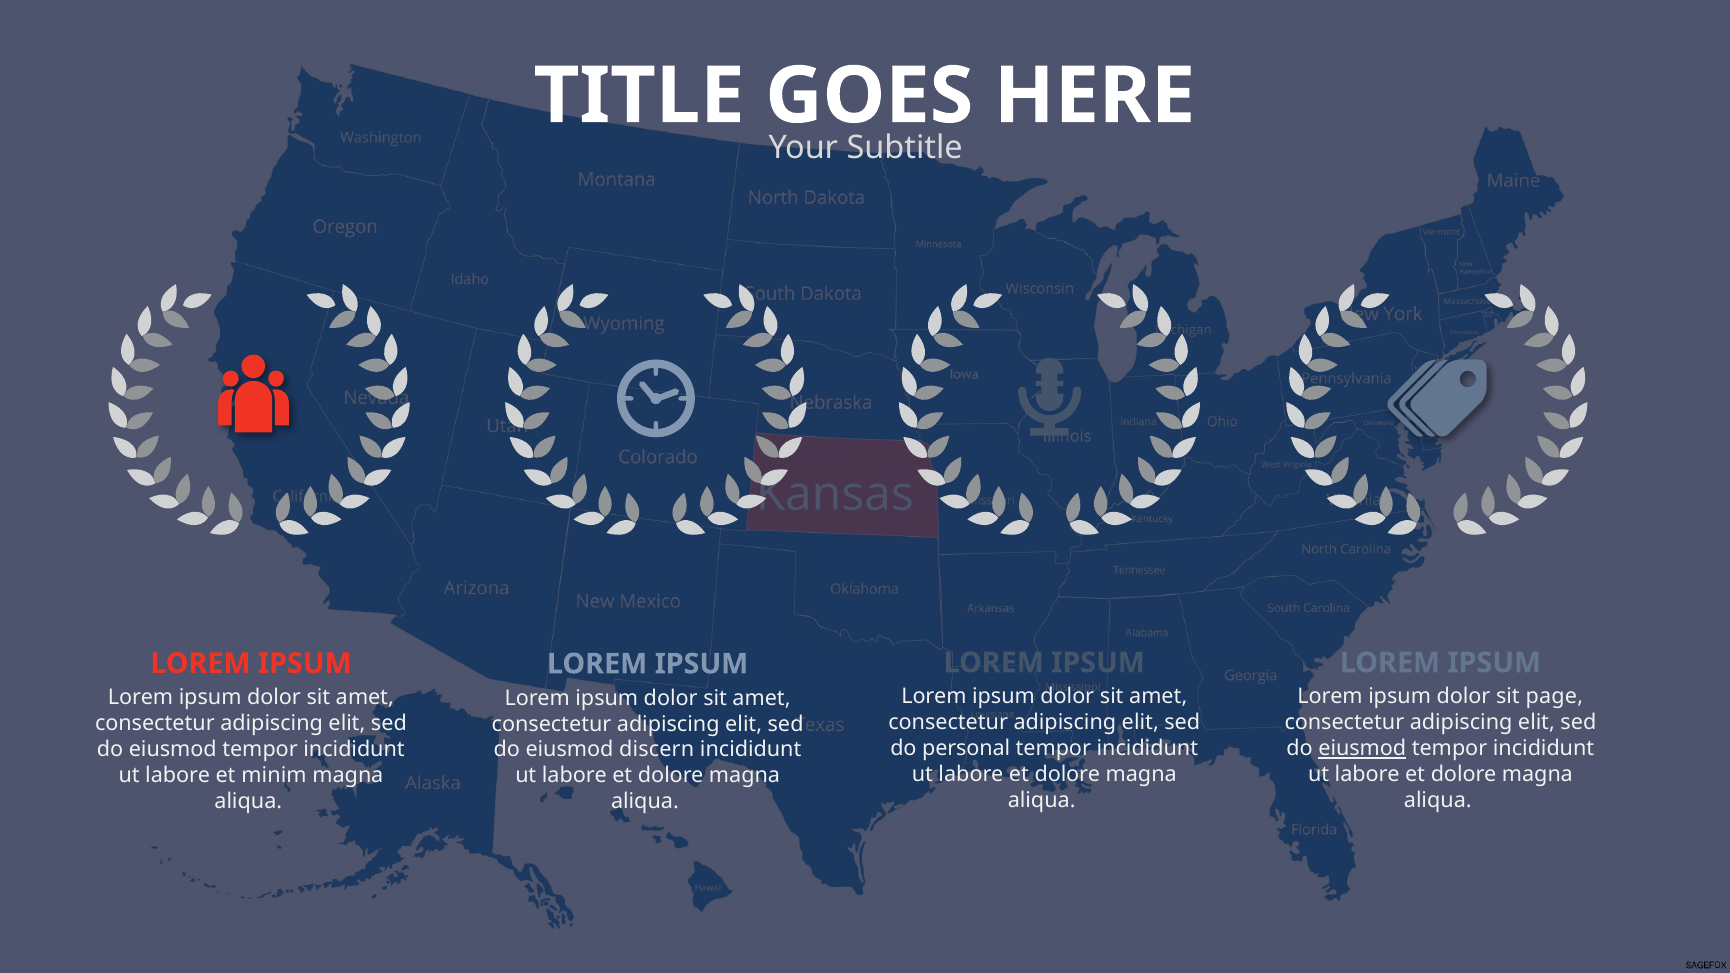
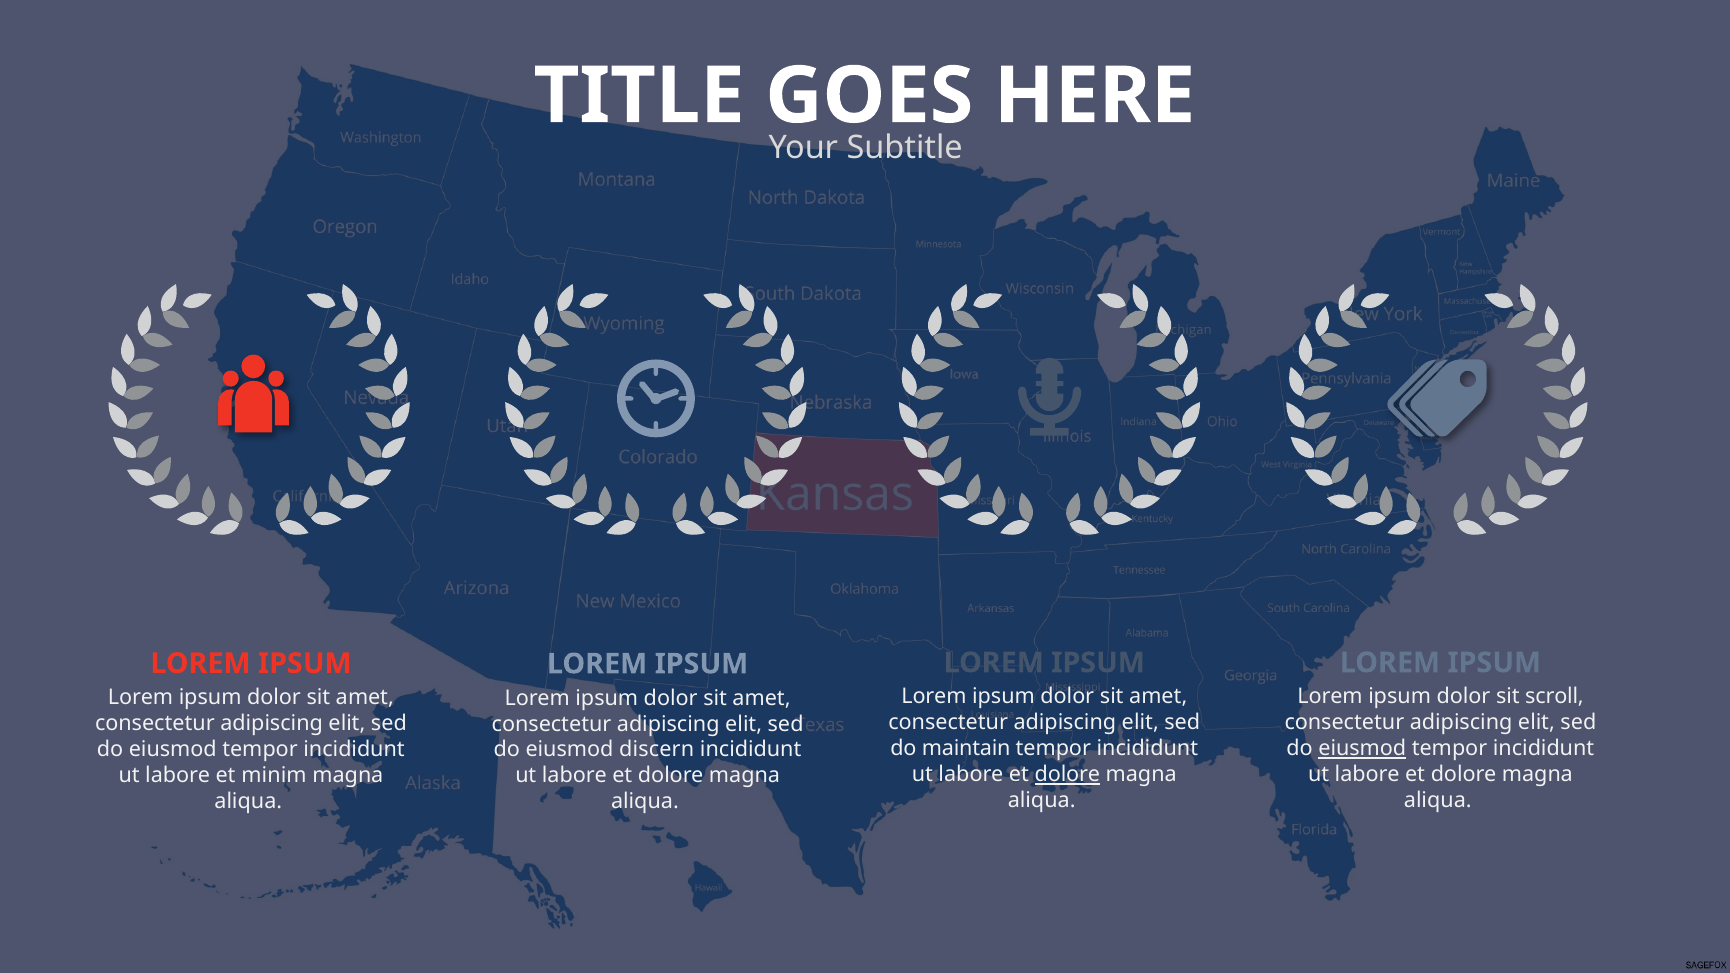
page: page -> scroll (1554, 697)
personal: personal -> maintain (966, 749)
dolore underline: none -> present (1067, 775)
